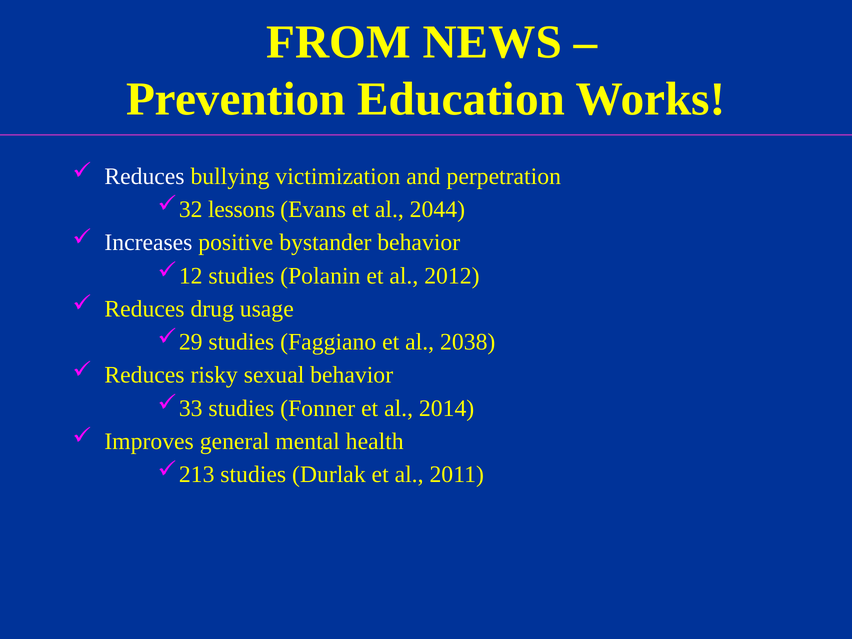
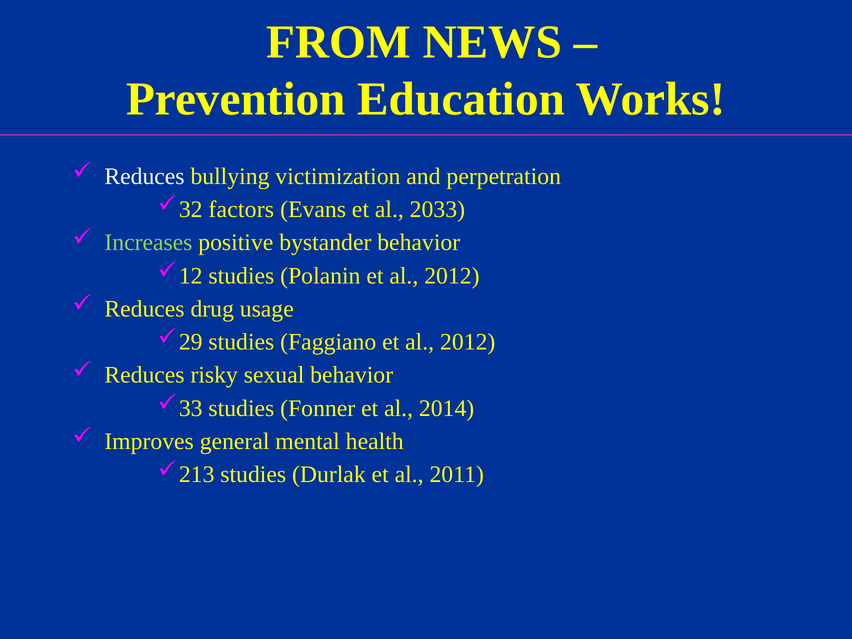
lessons: lessons -> factors (241, 209)
2044: 2044 -> 2033 (437, 209)
Increases colour: white -> light green (148, 243)
Faggiano et al 2038: 2038 -> 2012 (468, 342)
